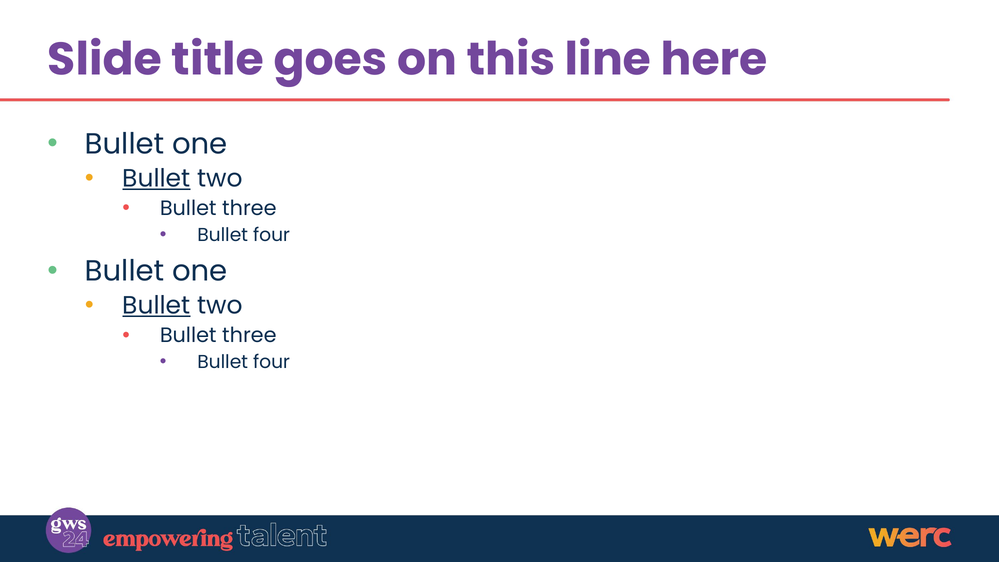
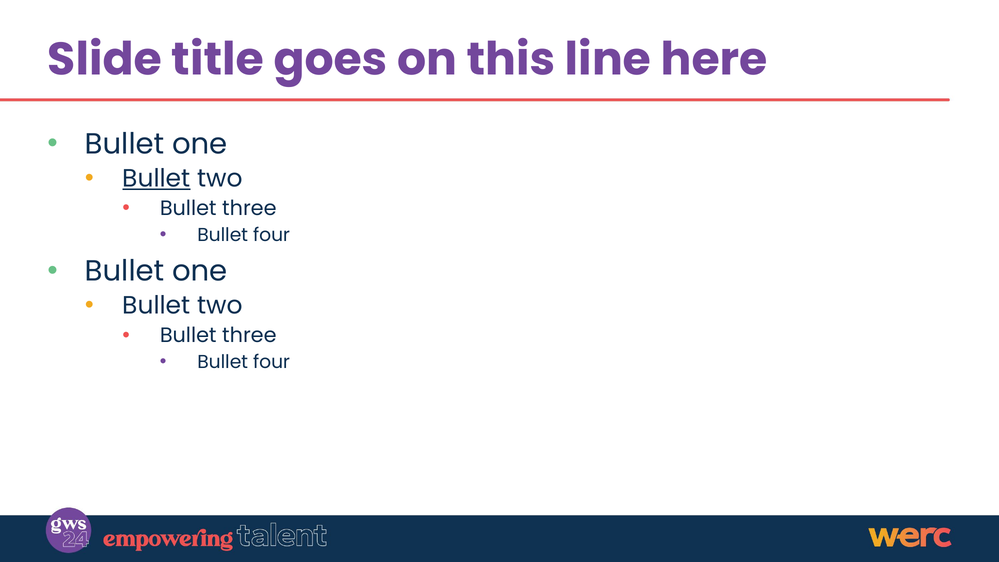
Bullet underline: present -> none (156, 306)
